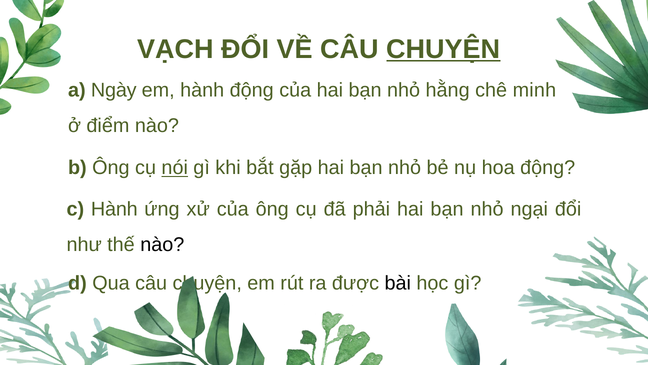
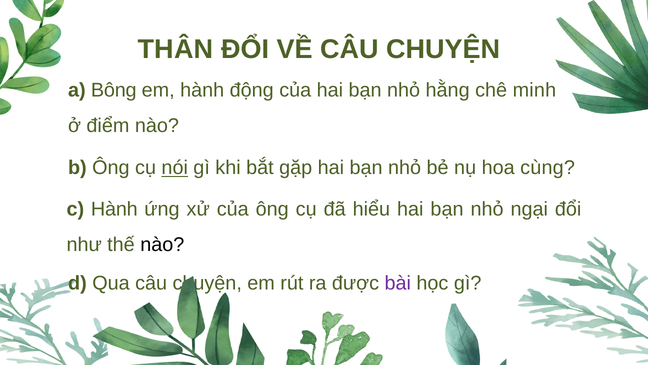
VẠCH: VẠCH -> THÂN (176, 49)
CHUYỆN underline: present -> none (443, 49)
Ngày: Ngày -> Bông (114, 90)
hoa động: động -> cùng (548, 168)
phải: phải -> hiểu (371, 209)
bài colour: black -> purple (398, 283)
